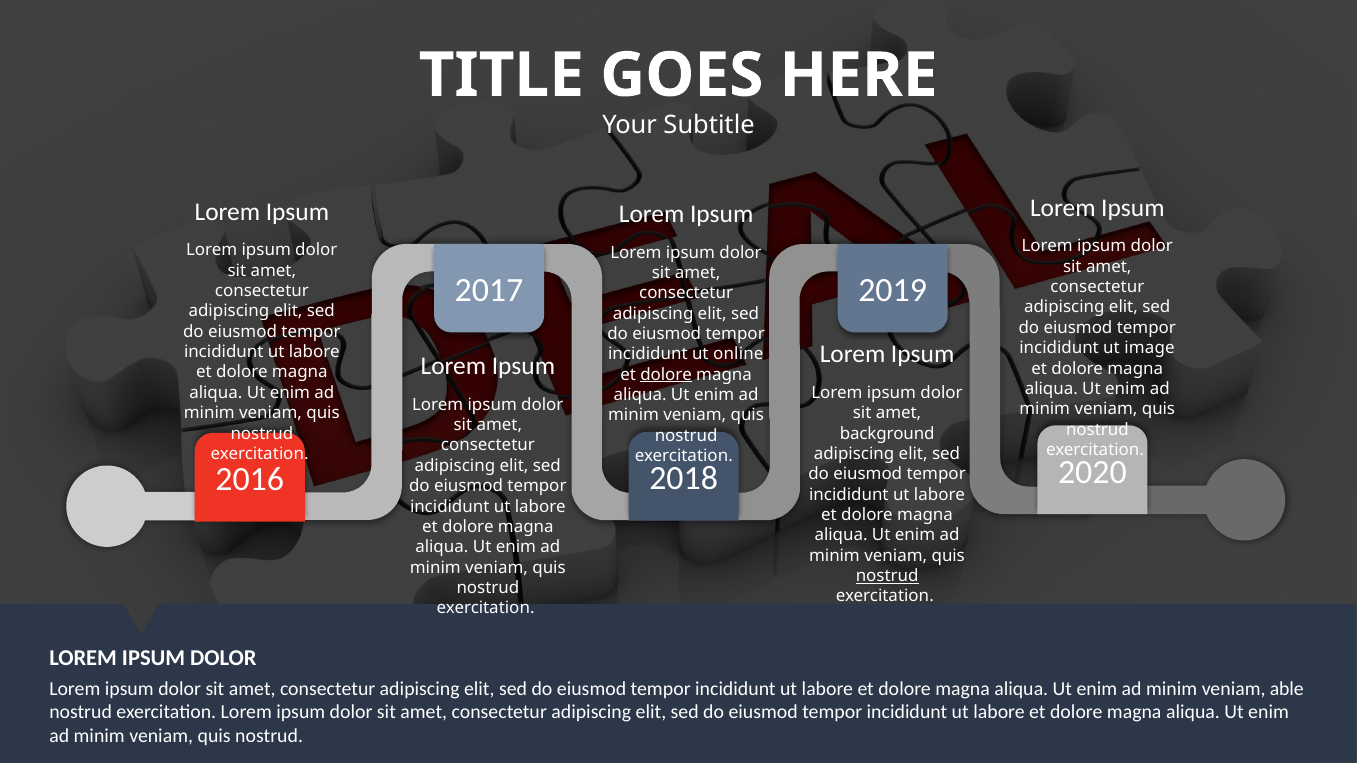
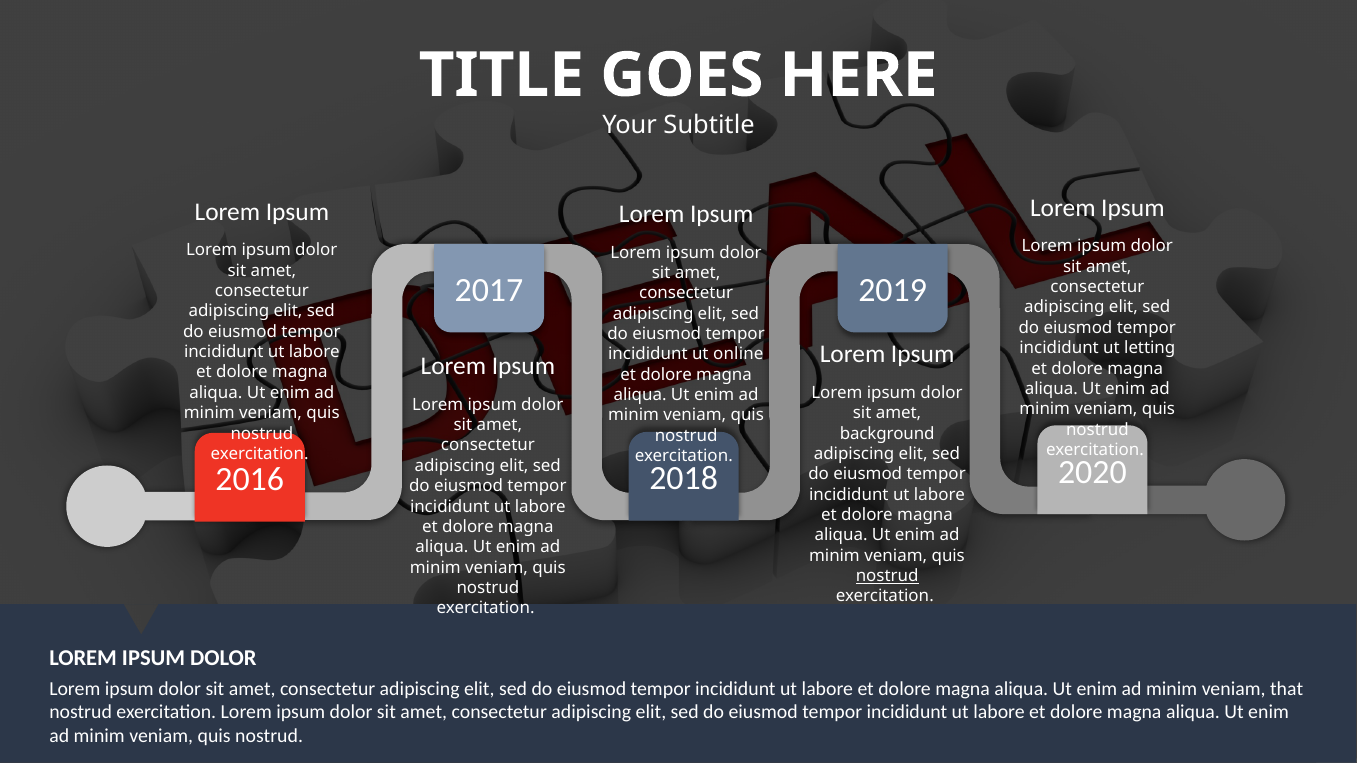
image: image -> letting (1150, 348)
dolore underline: present -> none (666, 375)
able: able -> that (1287, 689)
